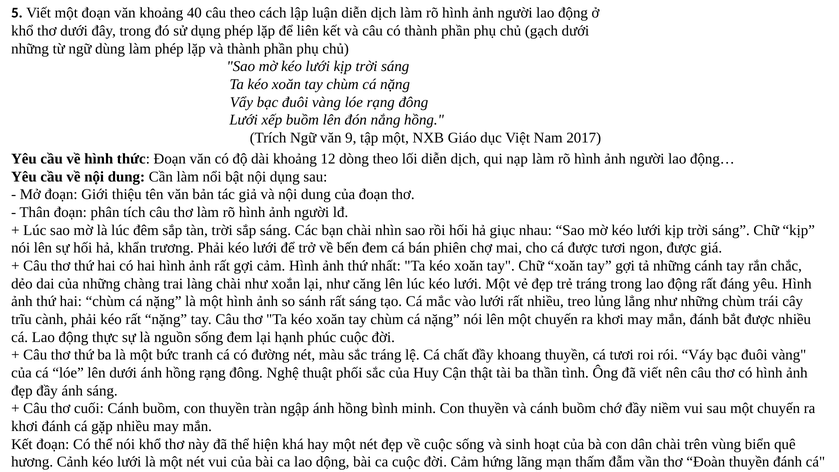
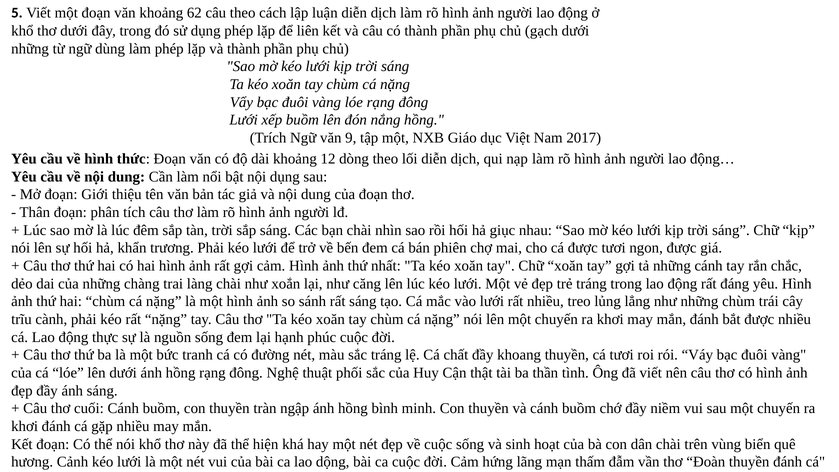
40: 40 -> 62 (194, 13)
